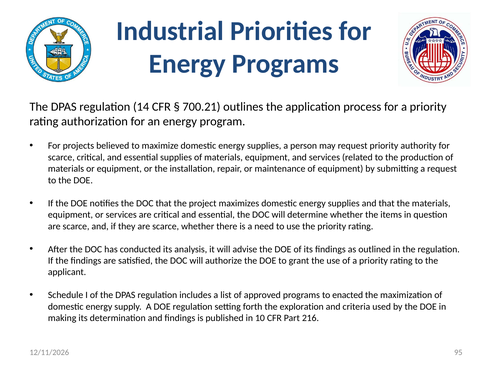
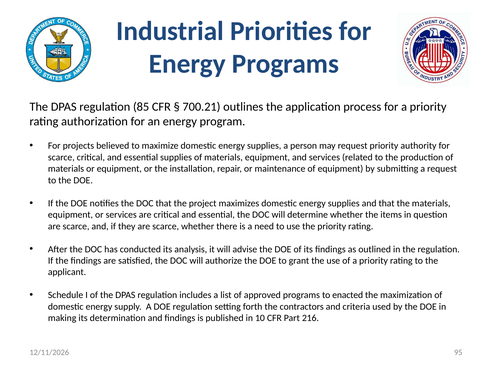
14: 14 -> 85 (141, 107)
exploration: exploration -> contractors (302, 307)
